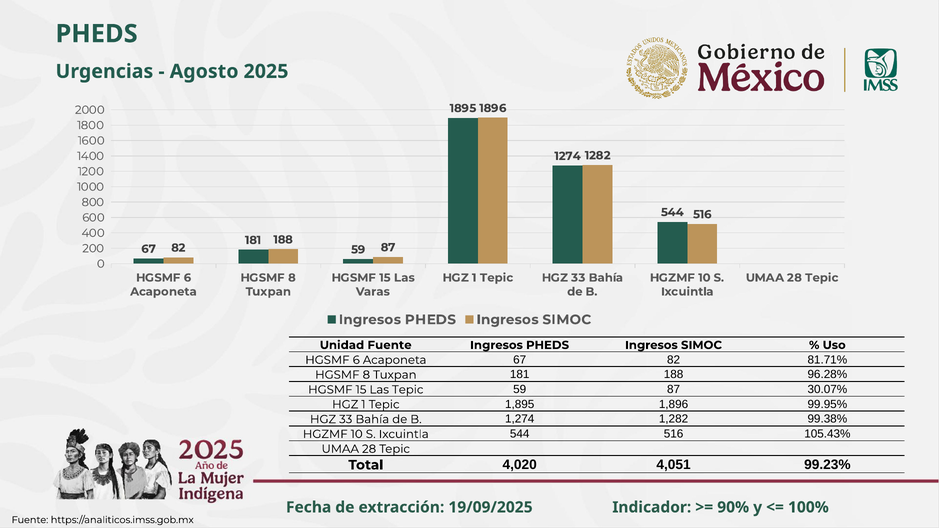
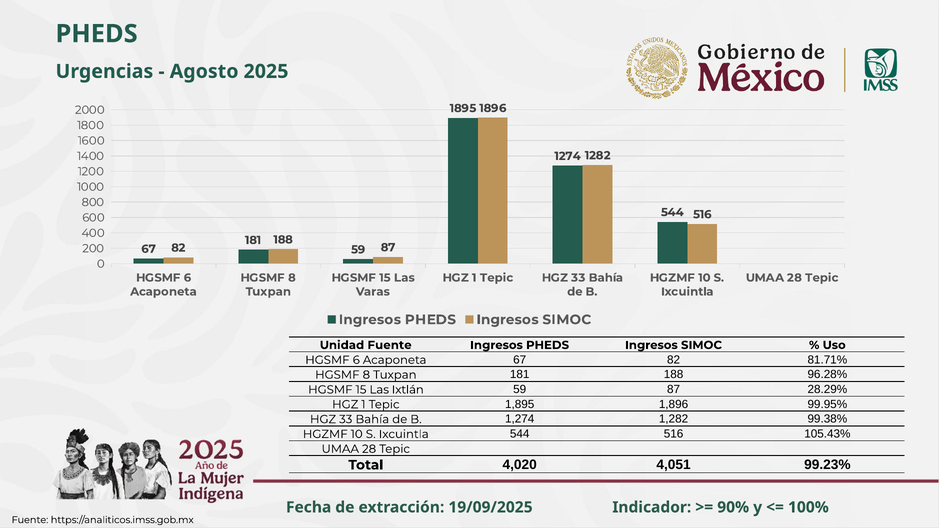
Las Tepic: Tepic -> Ixtlán (408, 390)
30.07%: 30.07% -> 28.29% (827, 390)
